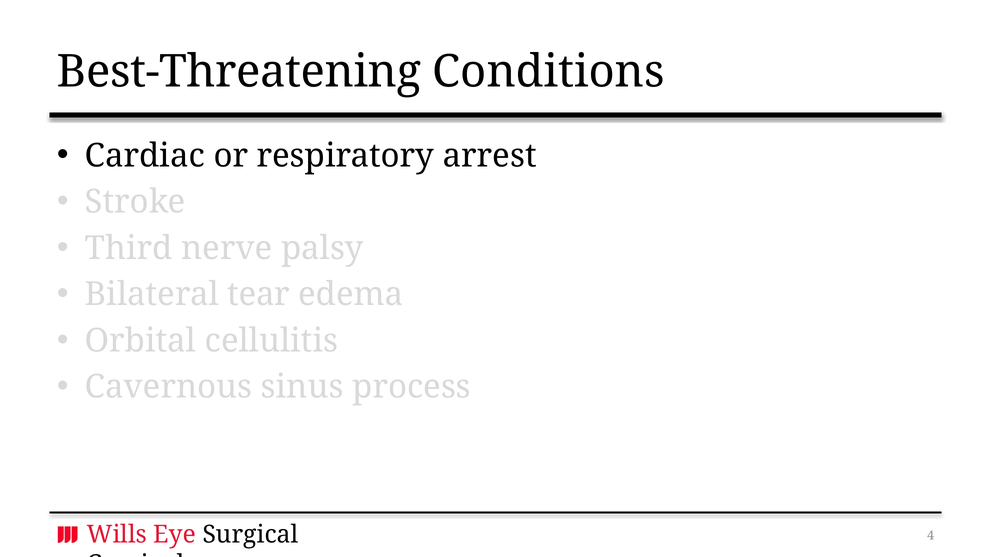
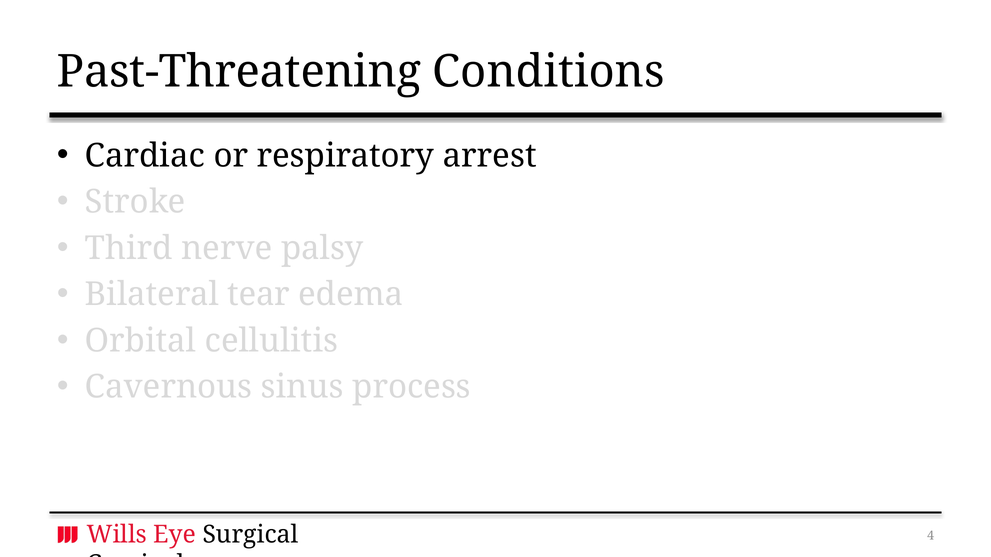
Best-Threatening: Best-Threatening -> Past-Threatening (239, 72)
